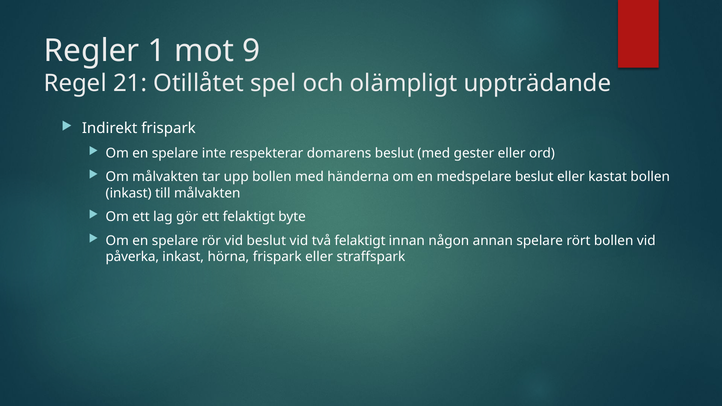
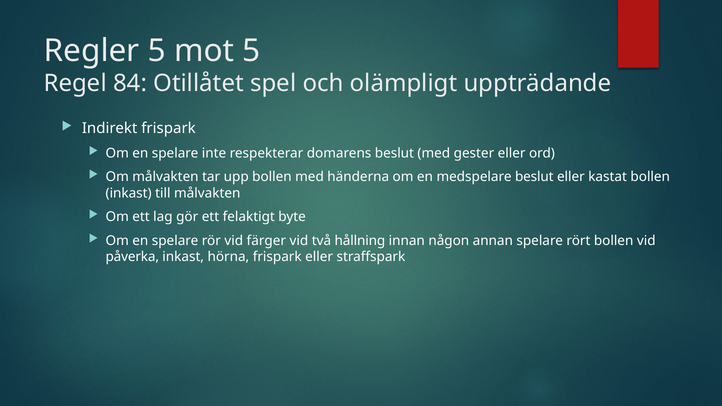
Regler 1: 1 -> 5 (157, 51)
mot 9: 9 -> 5 (251, 51)
21: 21 -> 84 (130, 84)
vid beslut: beslut -> färger (266, 241)
två felaktigt: felaktigt -> hållning (360, 241)
